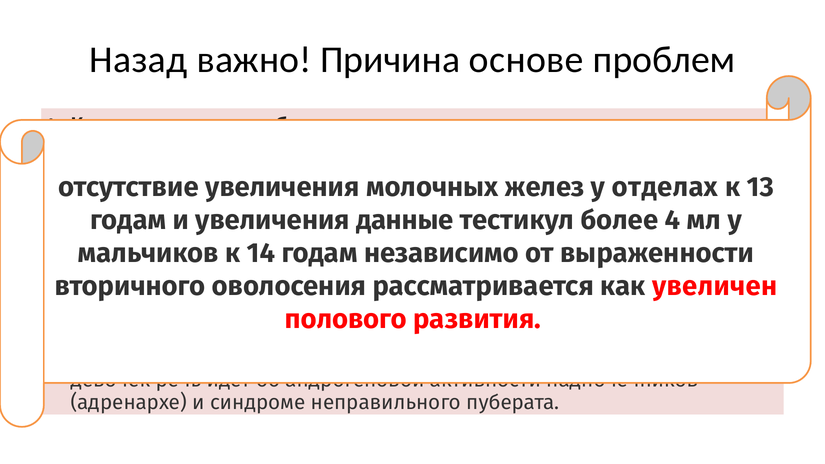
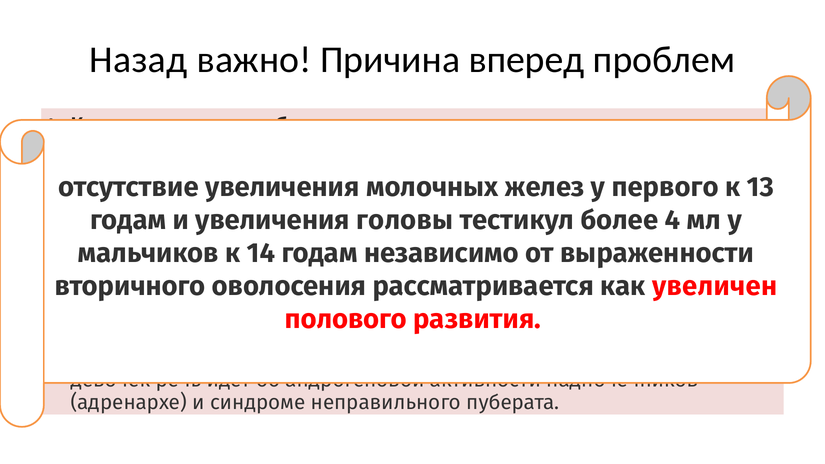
основе: основе -> вперед (527, 60)
отделах: отделах -> первого (665, 187)
данные: данные -> головы (405, 220)
